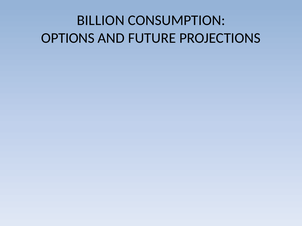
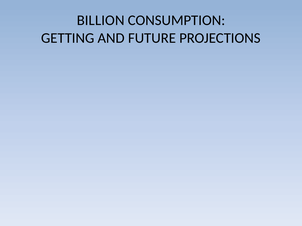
OPTIONS: OPTIONS -> GETTING (68, 38)
